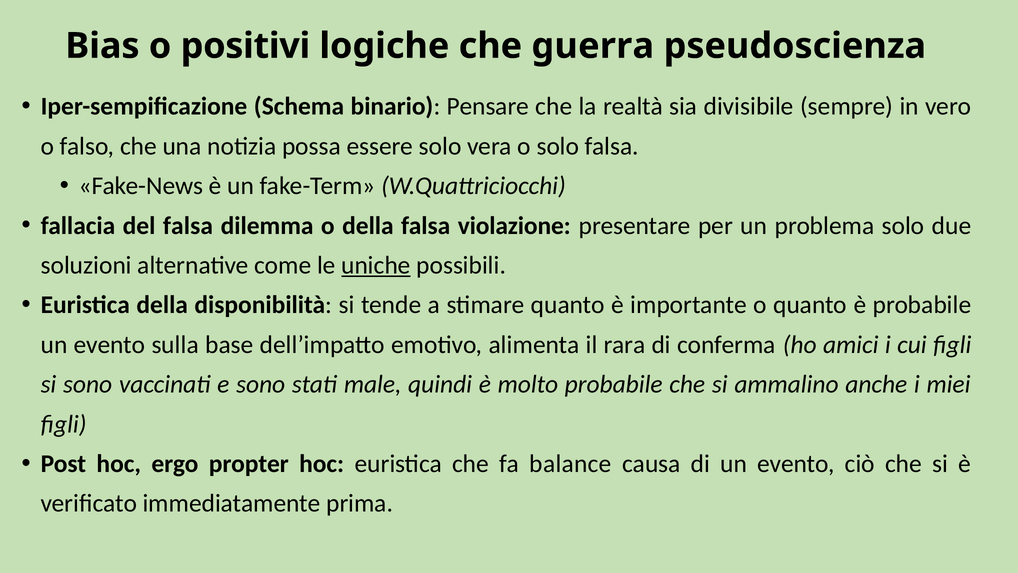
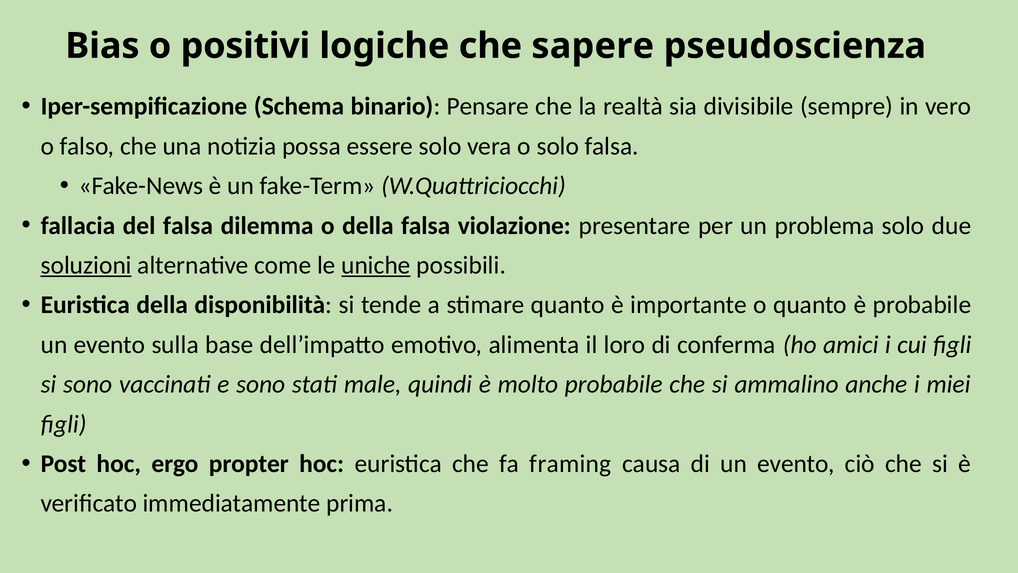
guerra: guerra -> sapere (593, 46)
soluzioni underline: none -> present (86, 265)
rara: rara -> loro (624, 344)
balance: balance -> framing (570, 464)
